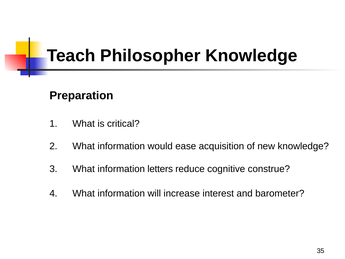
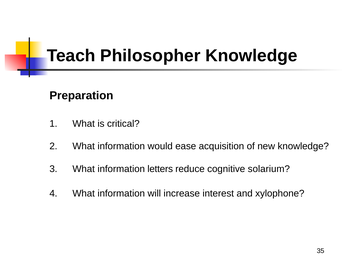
construe: construe -> solarium (269, 169)
barometer: barometer -> xylophone (280, 193)
